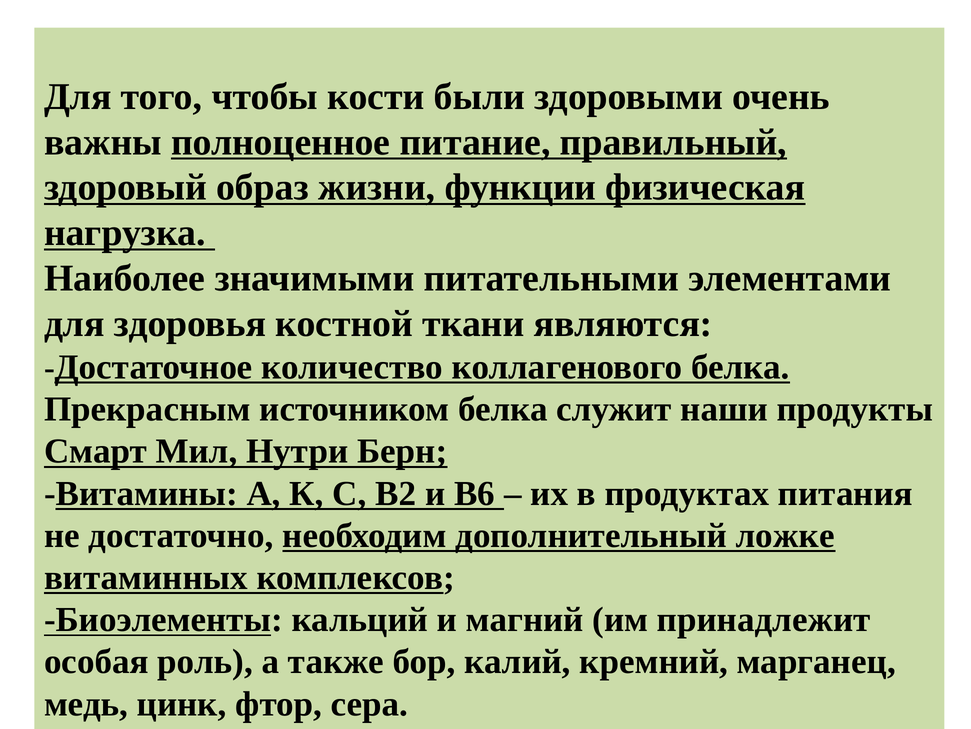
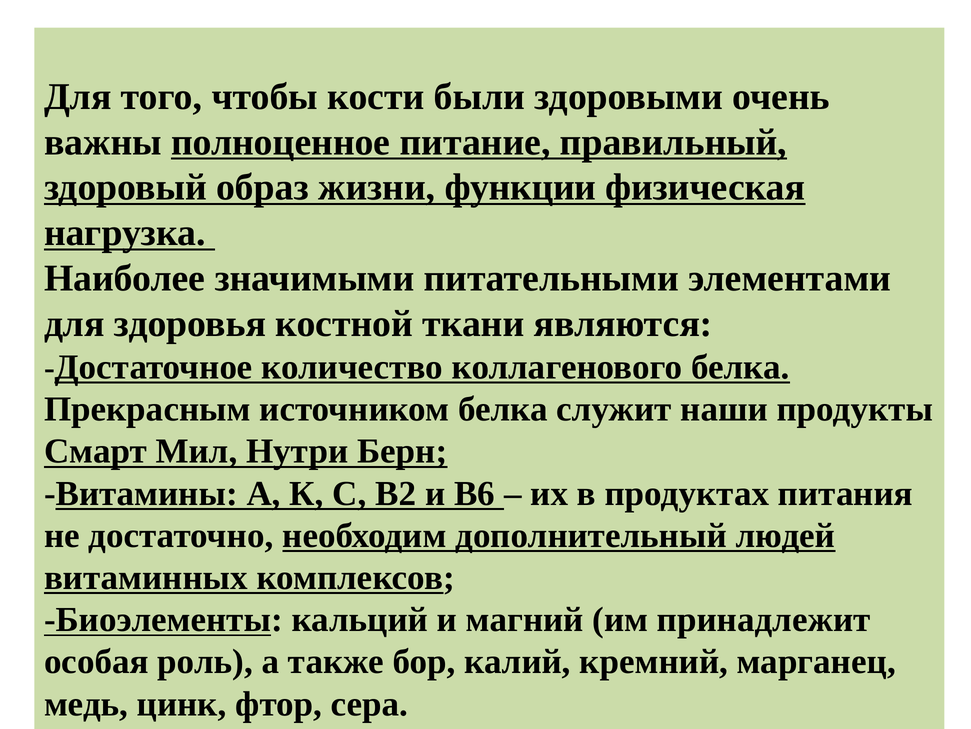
ложке: ложке -> людей (785, 535)
